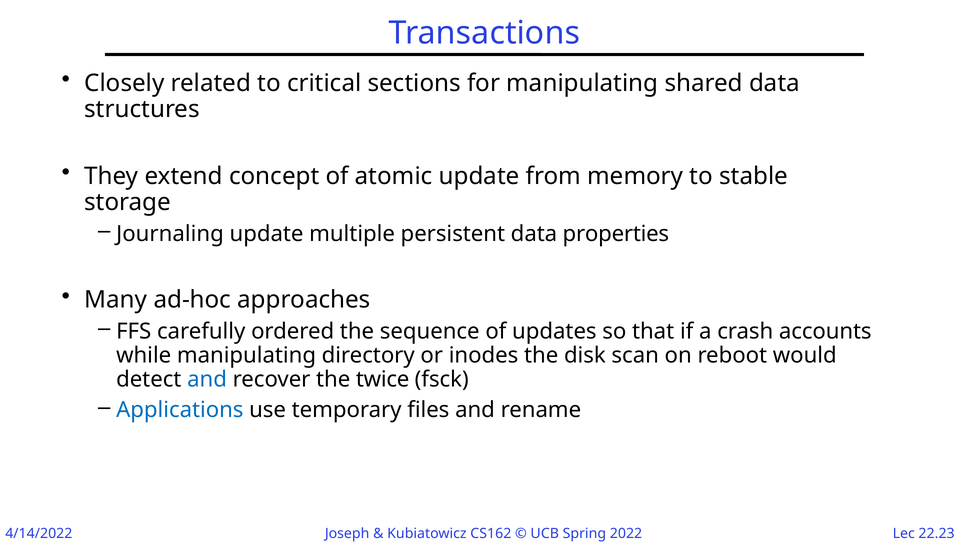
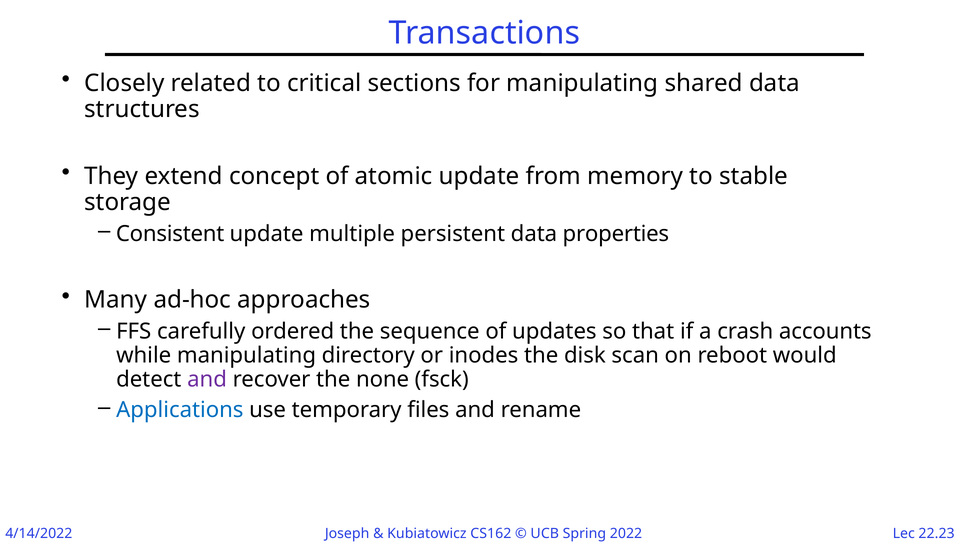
Journaling: Journaling -> Consistent (170, 234)
and colour: blue -> purple (207, 379)
twice: twice -> none (383, 379)
